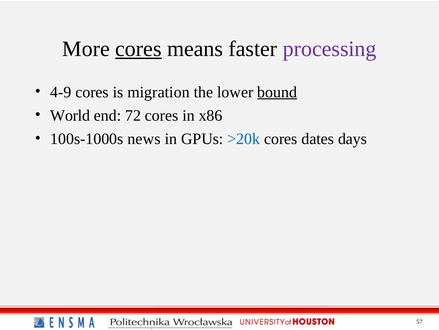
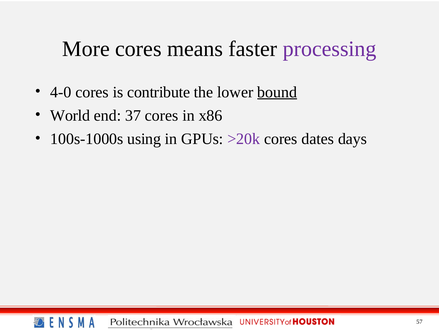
cores underline: present -> none (138, 49)
4-9: 4-9 -> 4-0 (61, 92)
migration: migration -> contribute (159, 92)
72: 72 -> 37 (133, 115)
news: news -> using (144, 138)
>20k colour: blue -> purple (244, 138)
